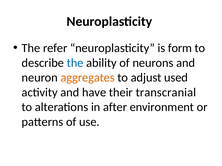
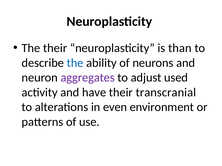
The refer: refer -> their (55, 48)
form: form -> than (180, 48)
aggregates colour: orange -> purple (88, 78)
after: after -> even (115, 107)
